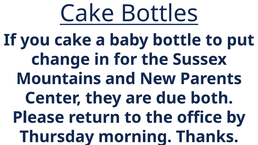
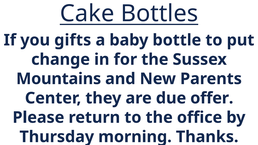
you cake: cake -> gifts (73, 40)
both: both -> offer (212, 98)
